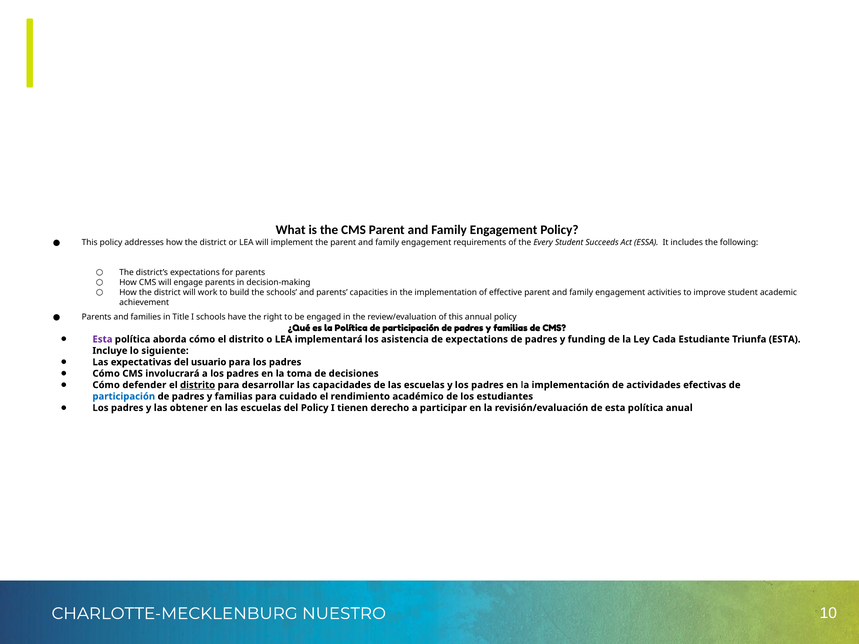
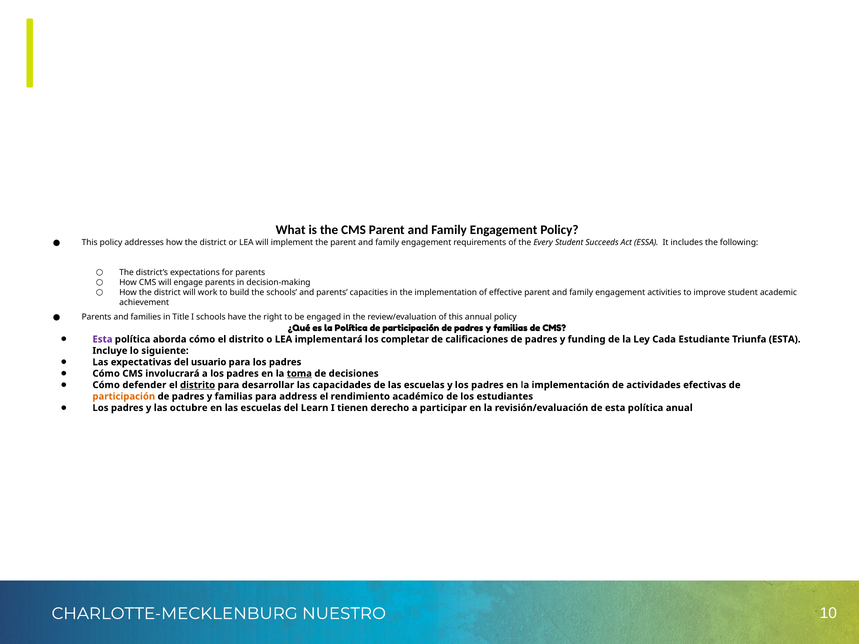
asistencia: asistencia -> completar (405, 339)
de expectations: expectations -> calificaciones (477, 339)
toma underline: none -> present (299, 374)
participación colour: blue -> orange (124, 397)
cuidado: cuidado -> address (298, 397)
obtener: obtener -> octubre (189, 408)
del Policy: Policy -> Learn (315, 408)
